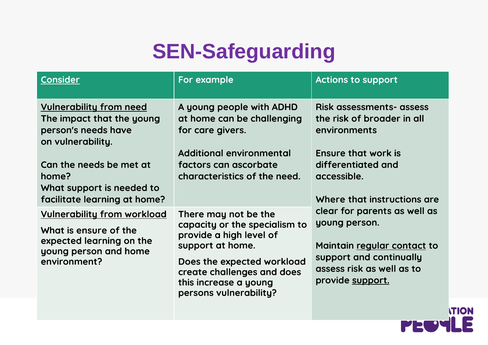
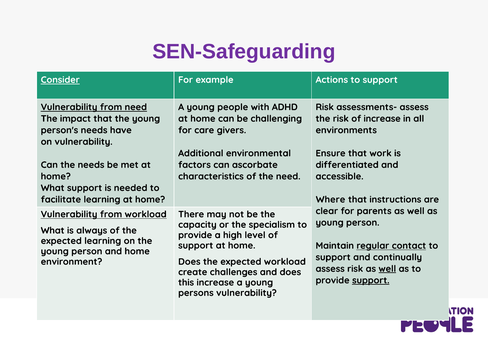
of broader: broader -> increase (382, 119)
is ensure: ensure -> always (92, 231)
well underline: none -> present (387, 269)
